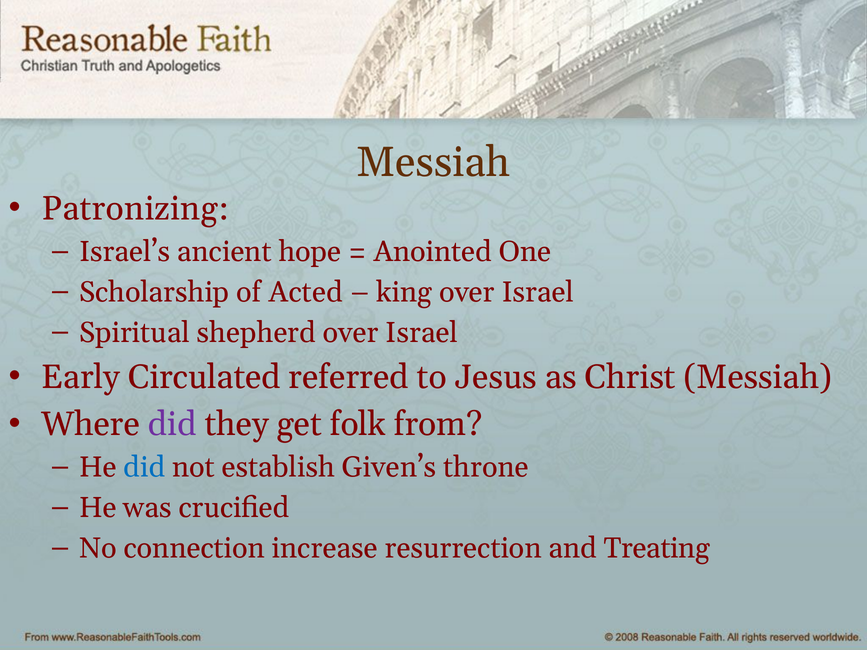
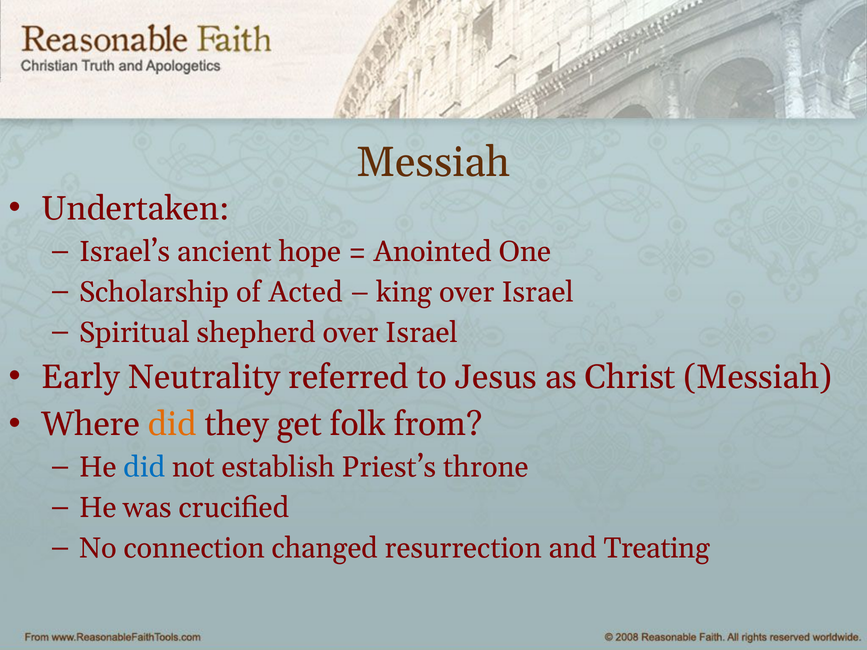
Patronizing: Patronizing -> Undertaken (135, 209)
Circulated: Circulated -> Neutrality (204, 377)
did colour: purple -> orange (172, 425)
Given’s: Given’s -> Priest’s (389, 468)
increase: increase -> changed (325, 548)
